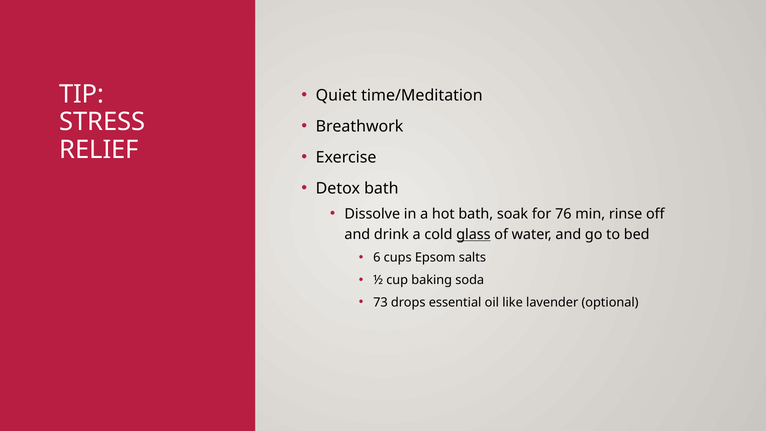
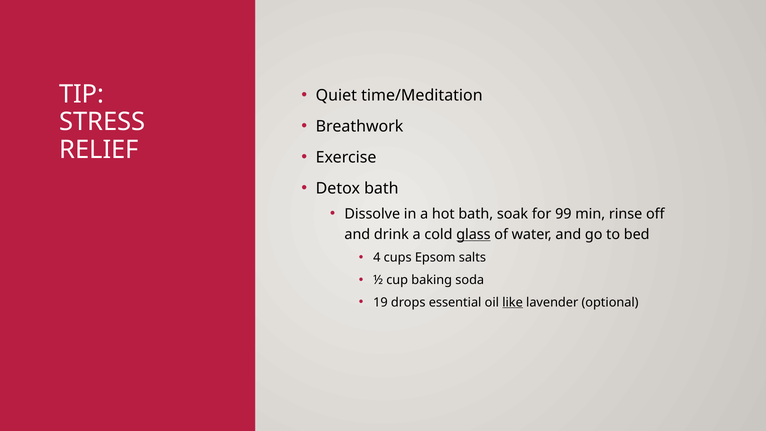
76: 76 -> 99 (563, 214)
6: 6 -> 4 (377, 258)
73: 73 -> 19 (380, 302)
like underline: none -> present (513, 302)
